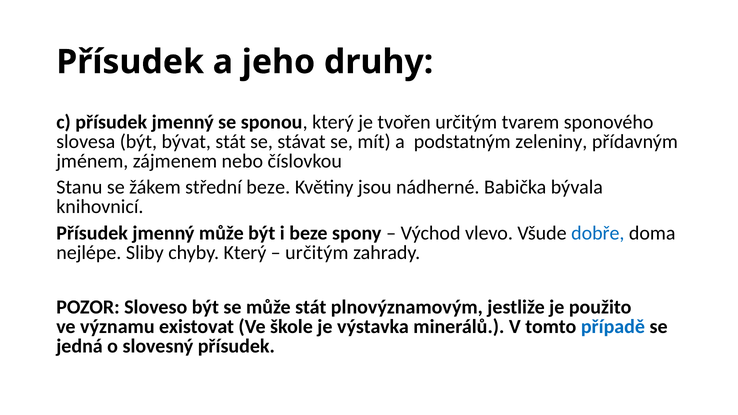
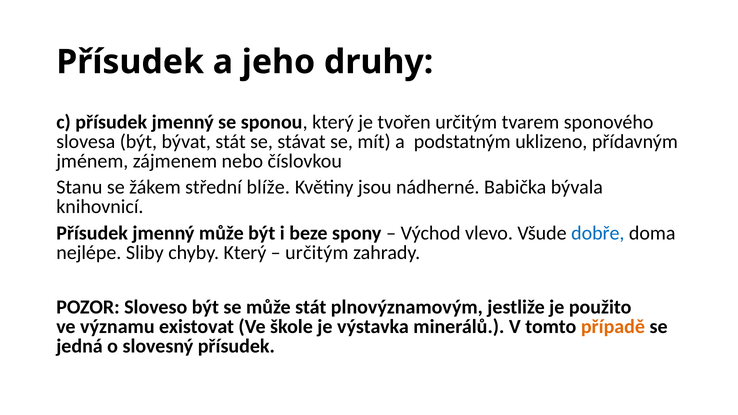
zeleniny: zeleniny -> uklizeno (551, 142)
střední beze: beze -> blíže (268, 187)
případě colour: blue -> orange (613, 327)
